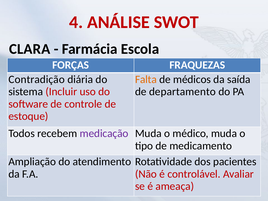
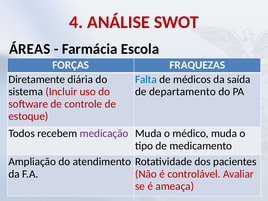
CLARA: CLARA -> ÁREAS (30, 49)
Contradição: Contradição -> Diretamente (37, 79)
Falta colour: orange -> blue (146, 79)
